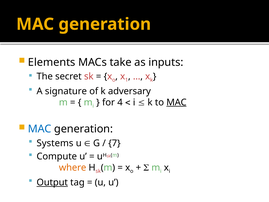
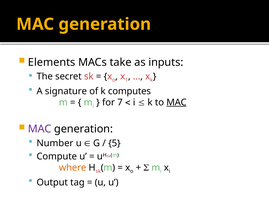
adversary: adversary -> computes (129, 91)
4: 4 -> 7 (120, 102)
MAC colour: blue -> purple (40, 129)
Systems: Systems -> Number (55, 143)
7: 7 -> 5 (114, 143)
Output underline: present -> none (52, 182)
